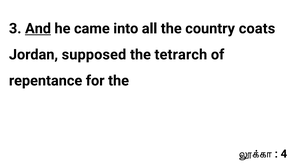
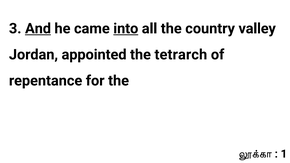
into underline: none -> present (126, 29)
coats: coats -> valley (257, 29)
supposed: supposed -> appointed (94, 55)
4: 4 -> 1 (284, 154)
